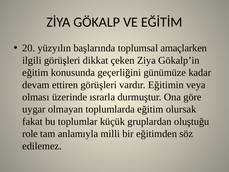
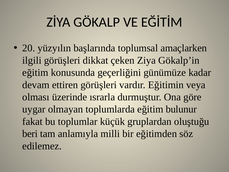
olursak: olursak -> bulunur (181, 109)
role: role -> beri (30, 134)
